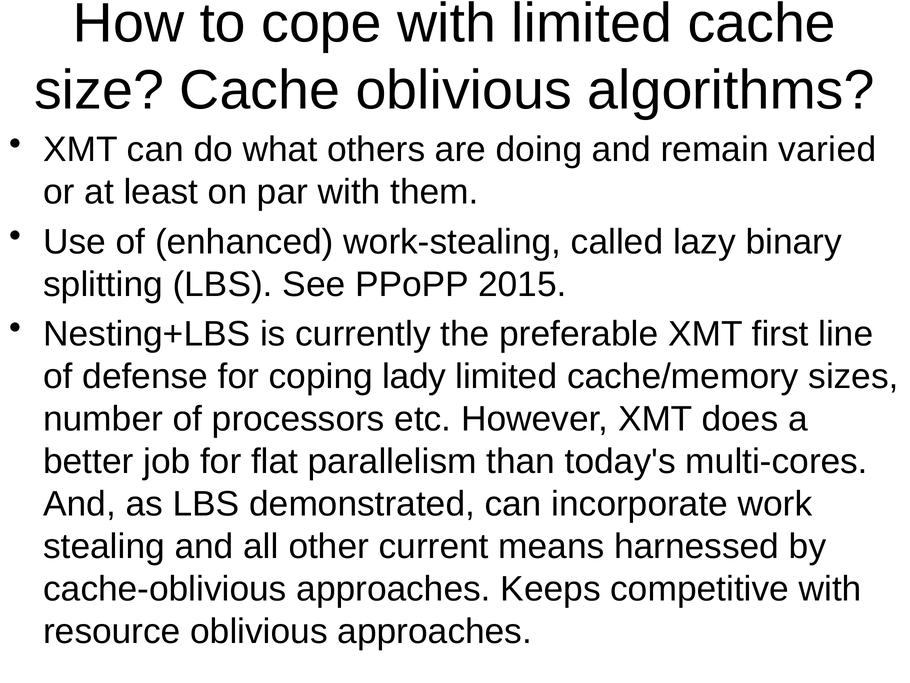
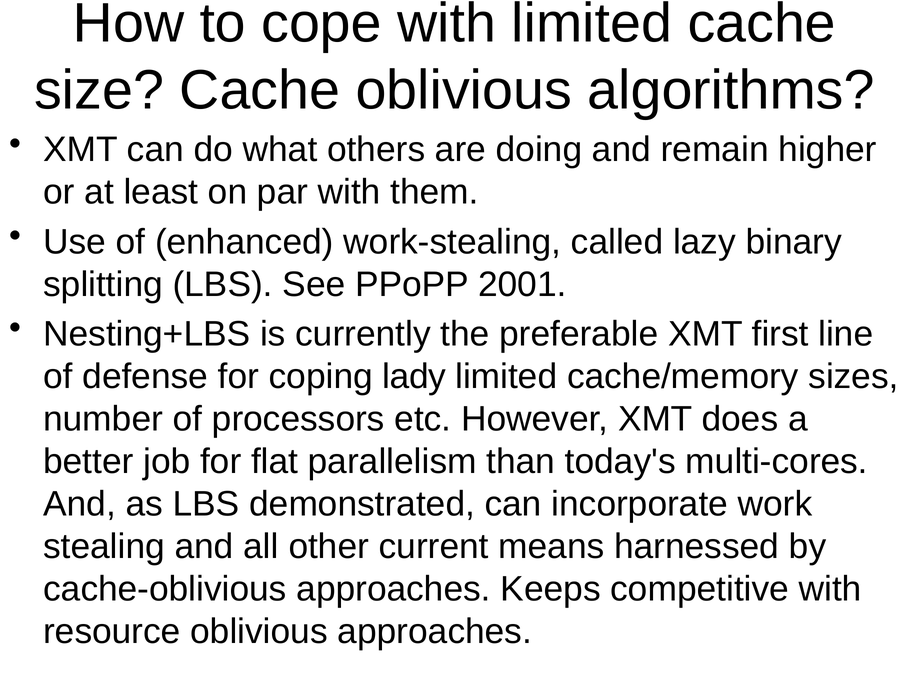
varied: varied -> higher (828, 150)
2015: 2015 -> 2001 (522, 284)
